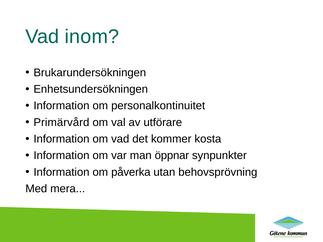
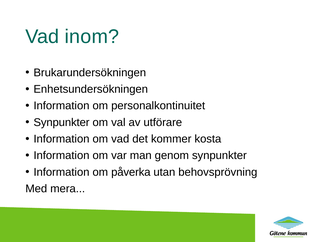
Primärvård: Primärvård -> Synpunkter (62, 122)
öppnar: öppnar -> genom (172, 156)
